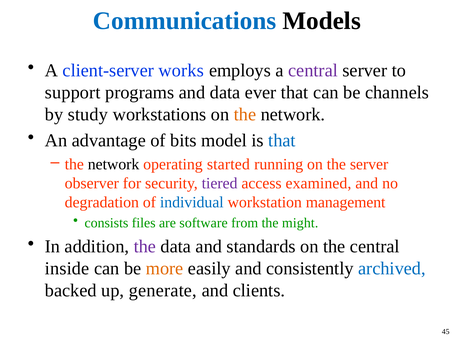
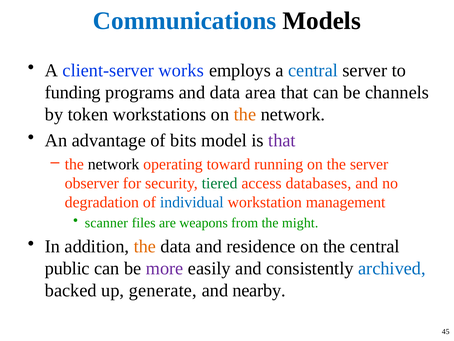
central colour: purple -> blue (313, 70)
support: support -> funding (73, 92)
ever: ever -> area (261, 92)
study: study -> token (88, 114)
that colour: blue -> purple (282, 140)
started: started -> toward (228, 164)
tiered colour: purple -> green (220, 183)
examined: examined -> databases (318, 183)
consists: consists -> scanner (106, 223)
software: software -> weapons (204, 223)
the colour: purple -> orange (145, 246)
standards: standards -> residence (261, 246)
inside: inside -> public (67, 268)
more colour: orange -> purple (165, 268)
clients: clients -> nearby (259, 290)
